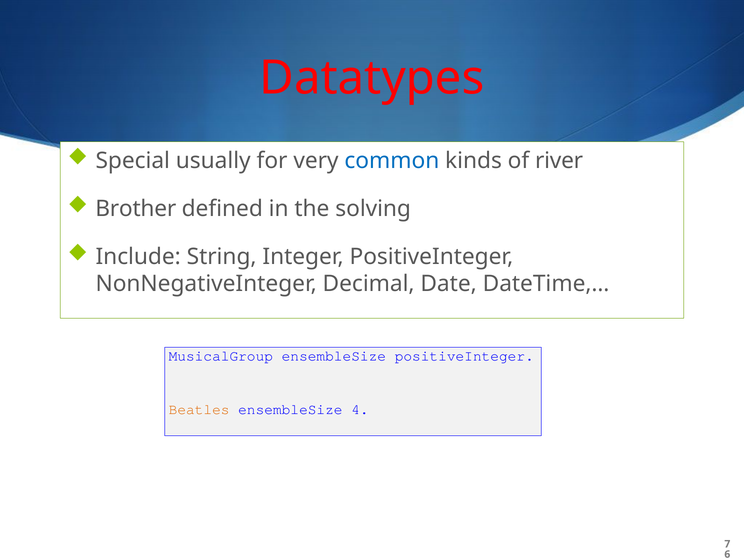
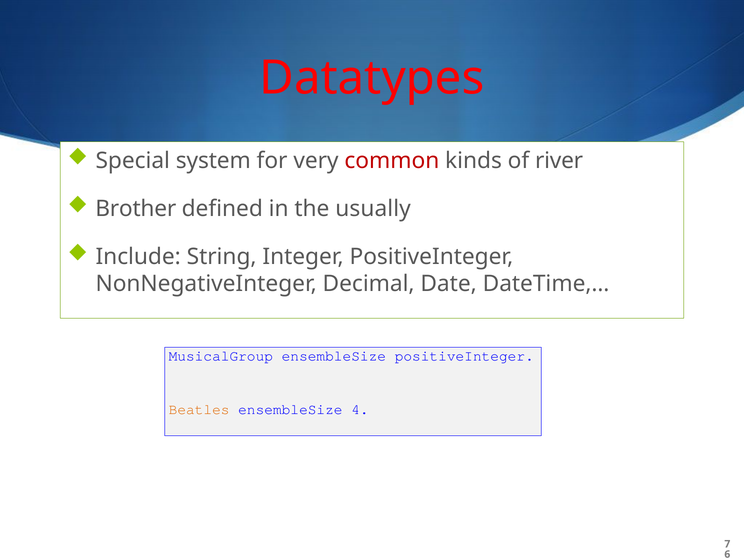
usually: usually -> system (213, 161)
common colour: blue -> red (392, 161)
solving: solving -> usually (373, 209)
